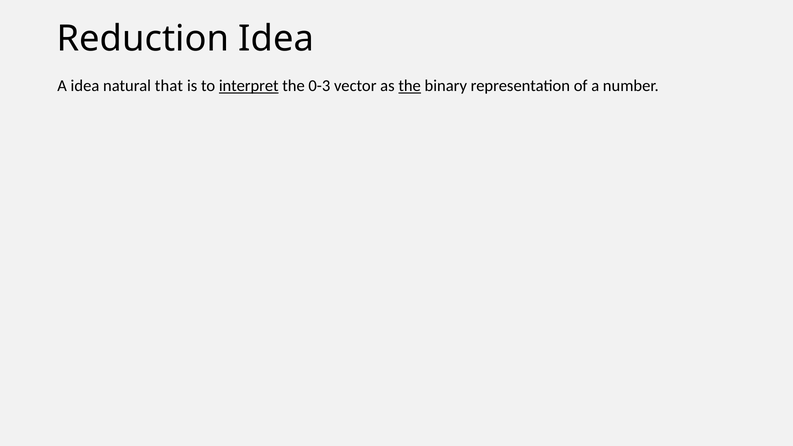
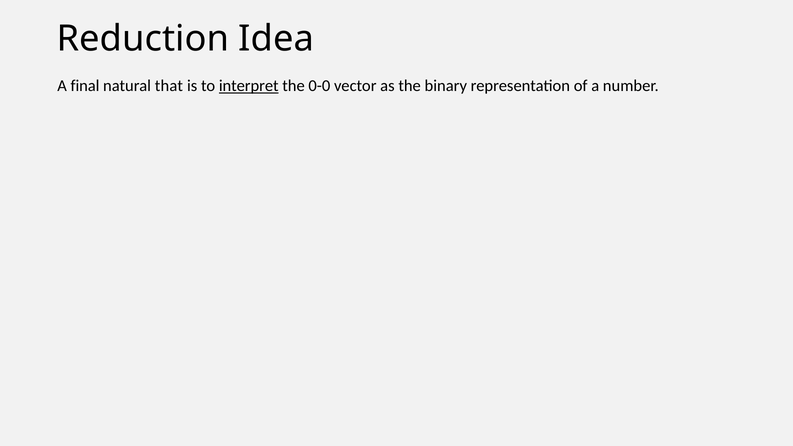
A idea: idea -> final (85, 86)
0-3: 0-3 -> 0-0 (319, 86)
the underline: present -> none (410, 86)
